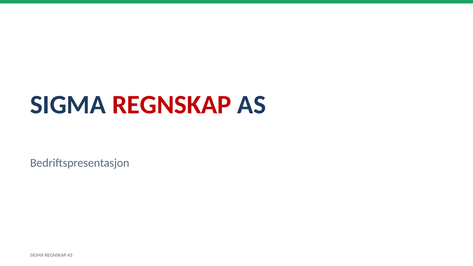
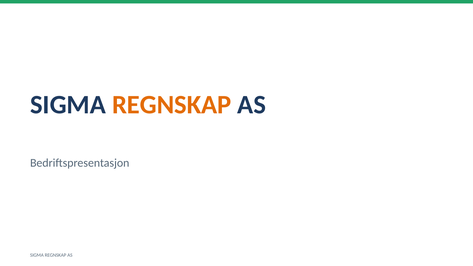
REGNSKAP colour: red -> orange (172, 105)
